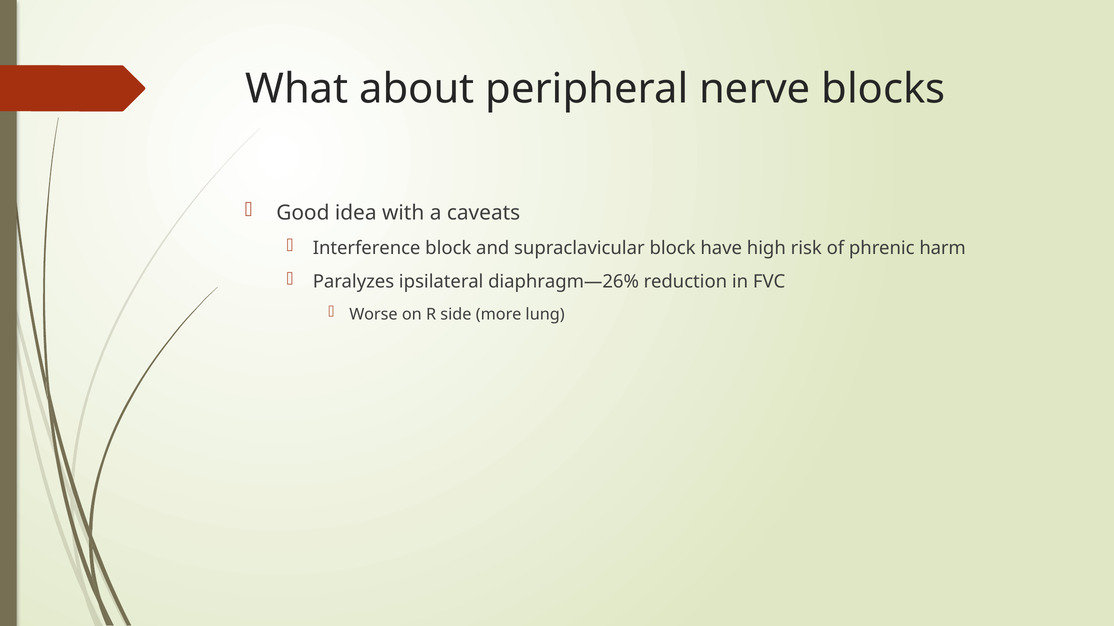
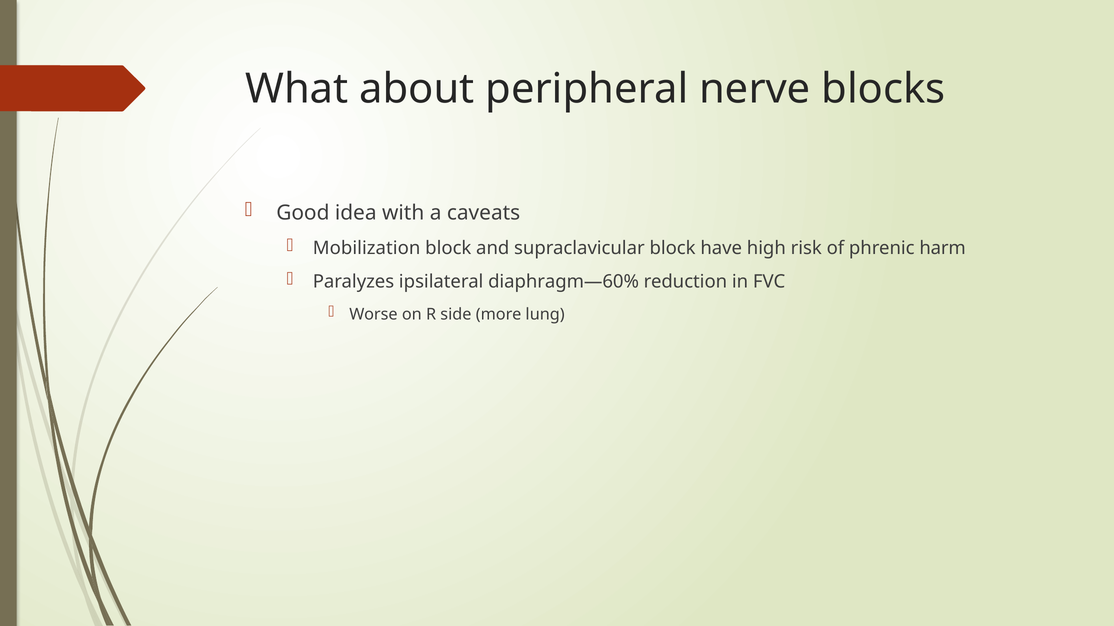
Interference: Interference -> Mobilization (367, 248)
diaphragm—26%: diaphragm—26% -> diaphragm—60% (564, 282)
